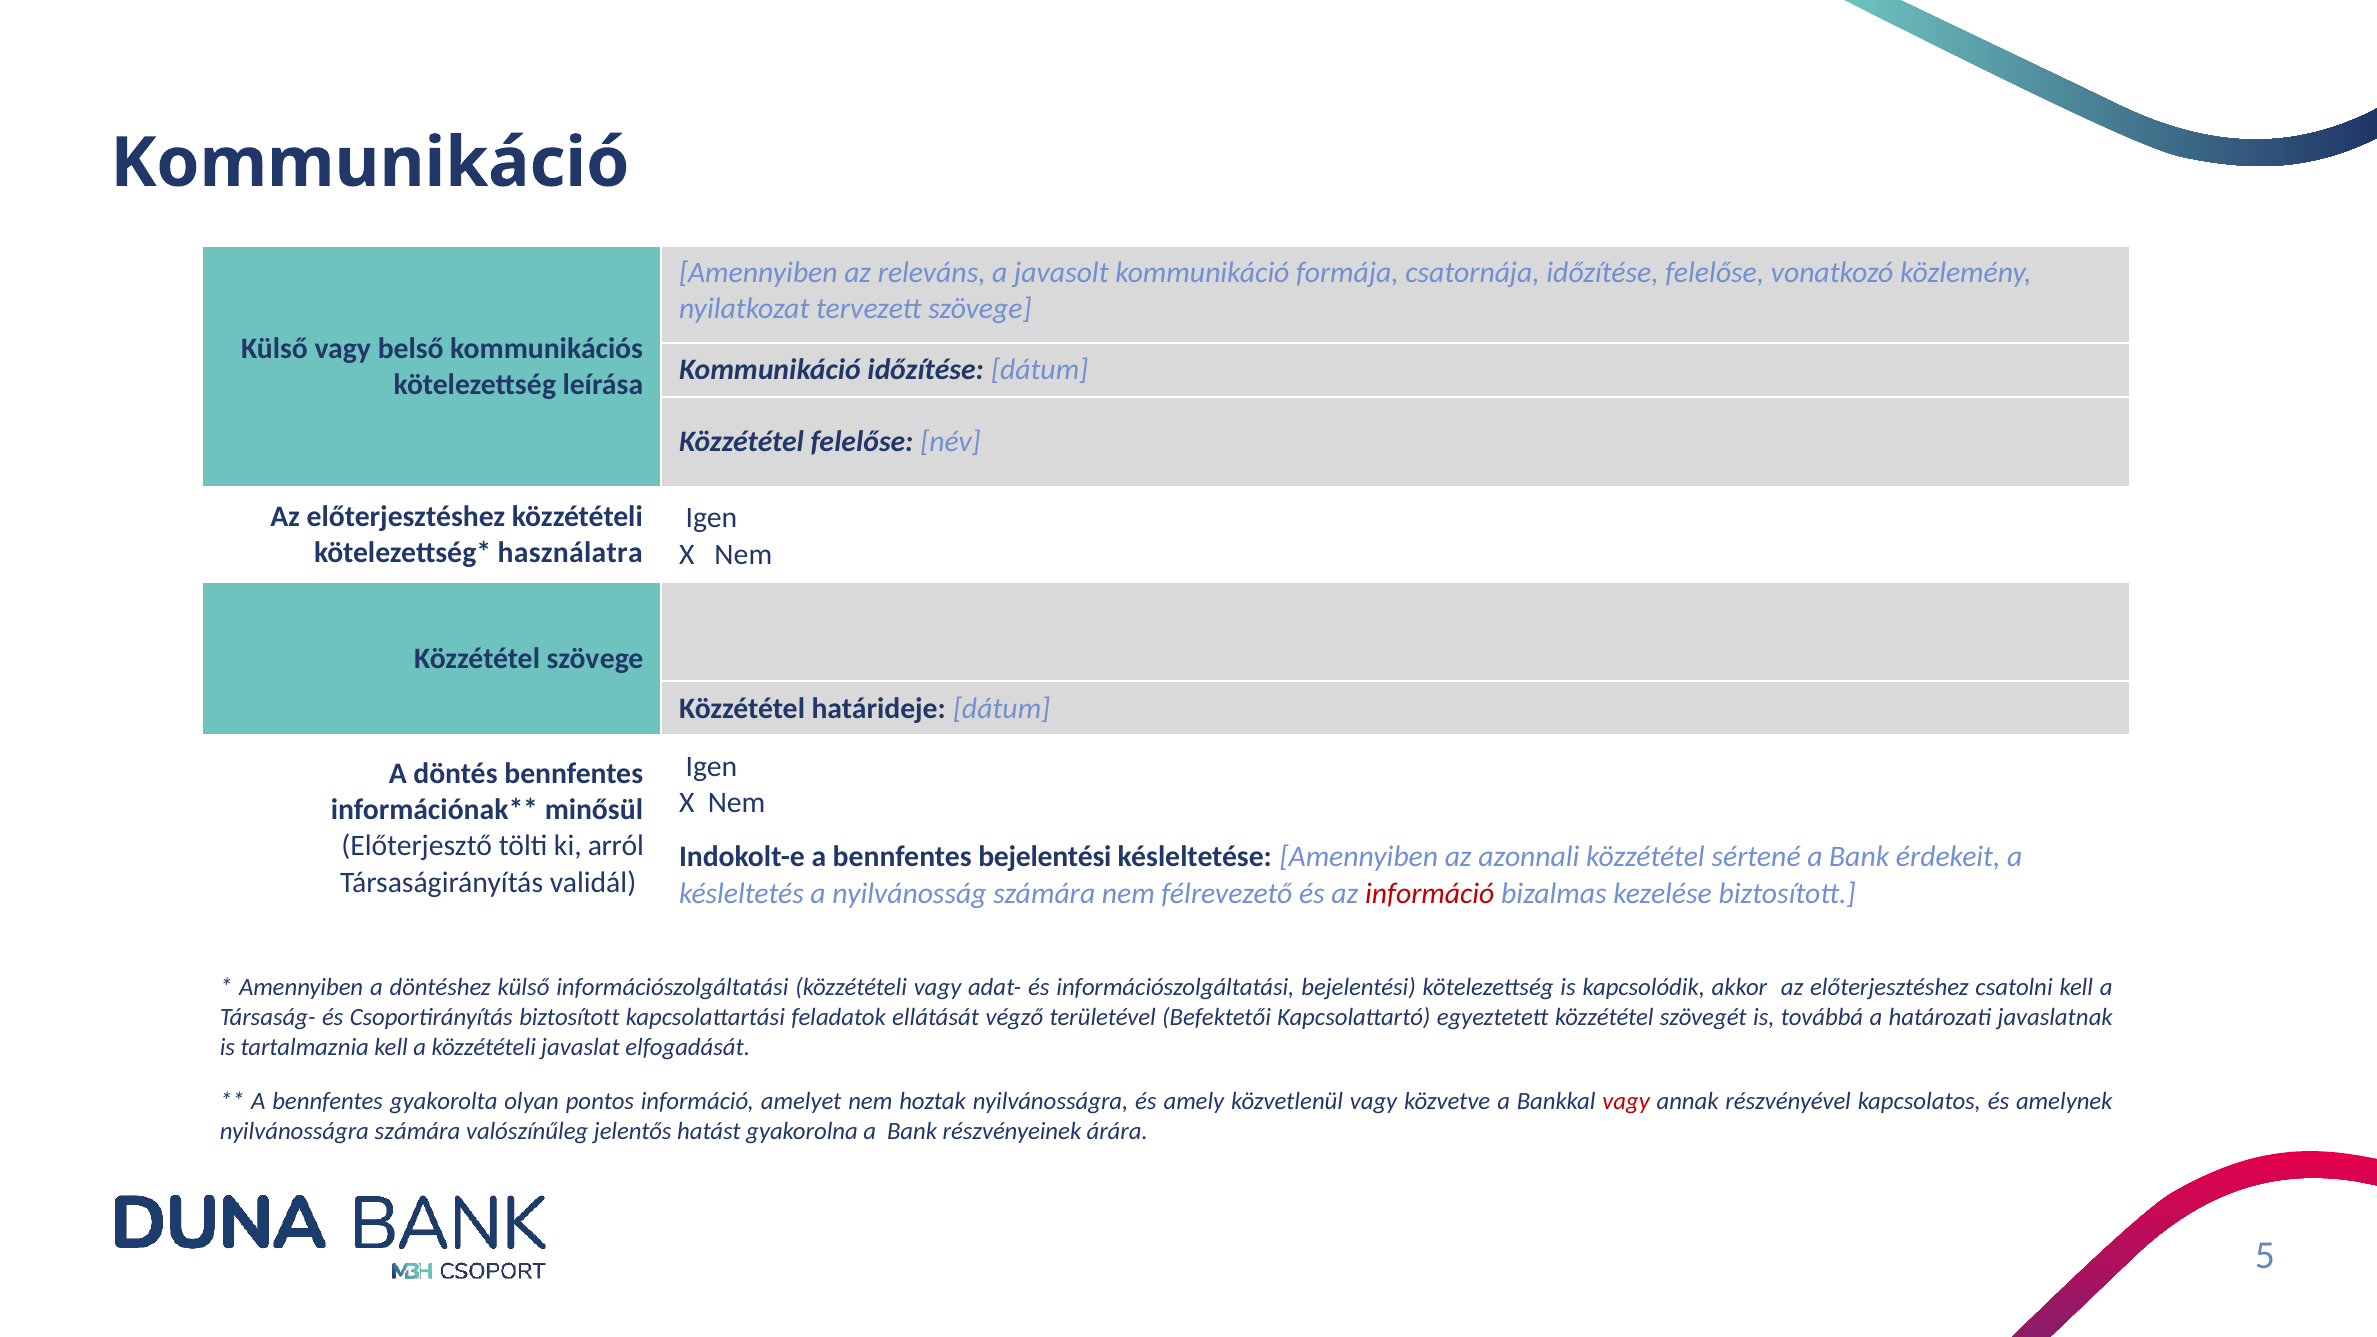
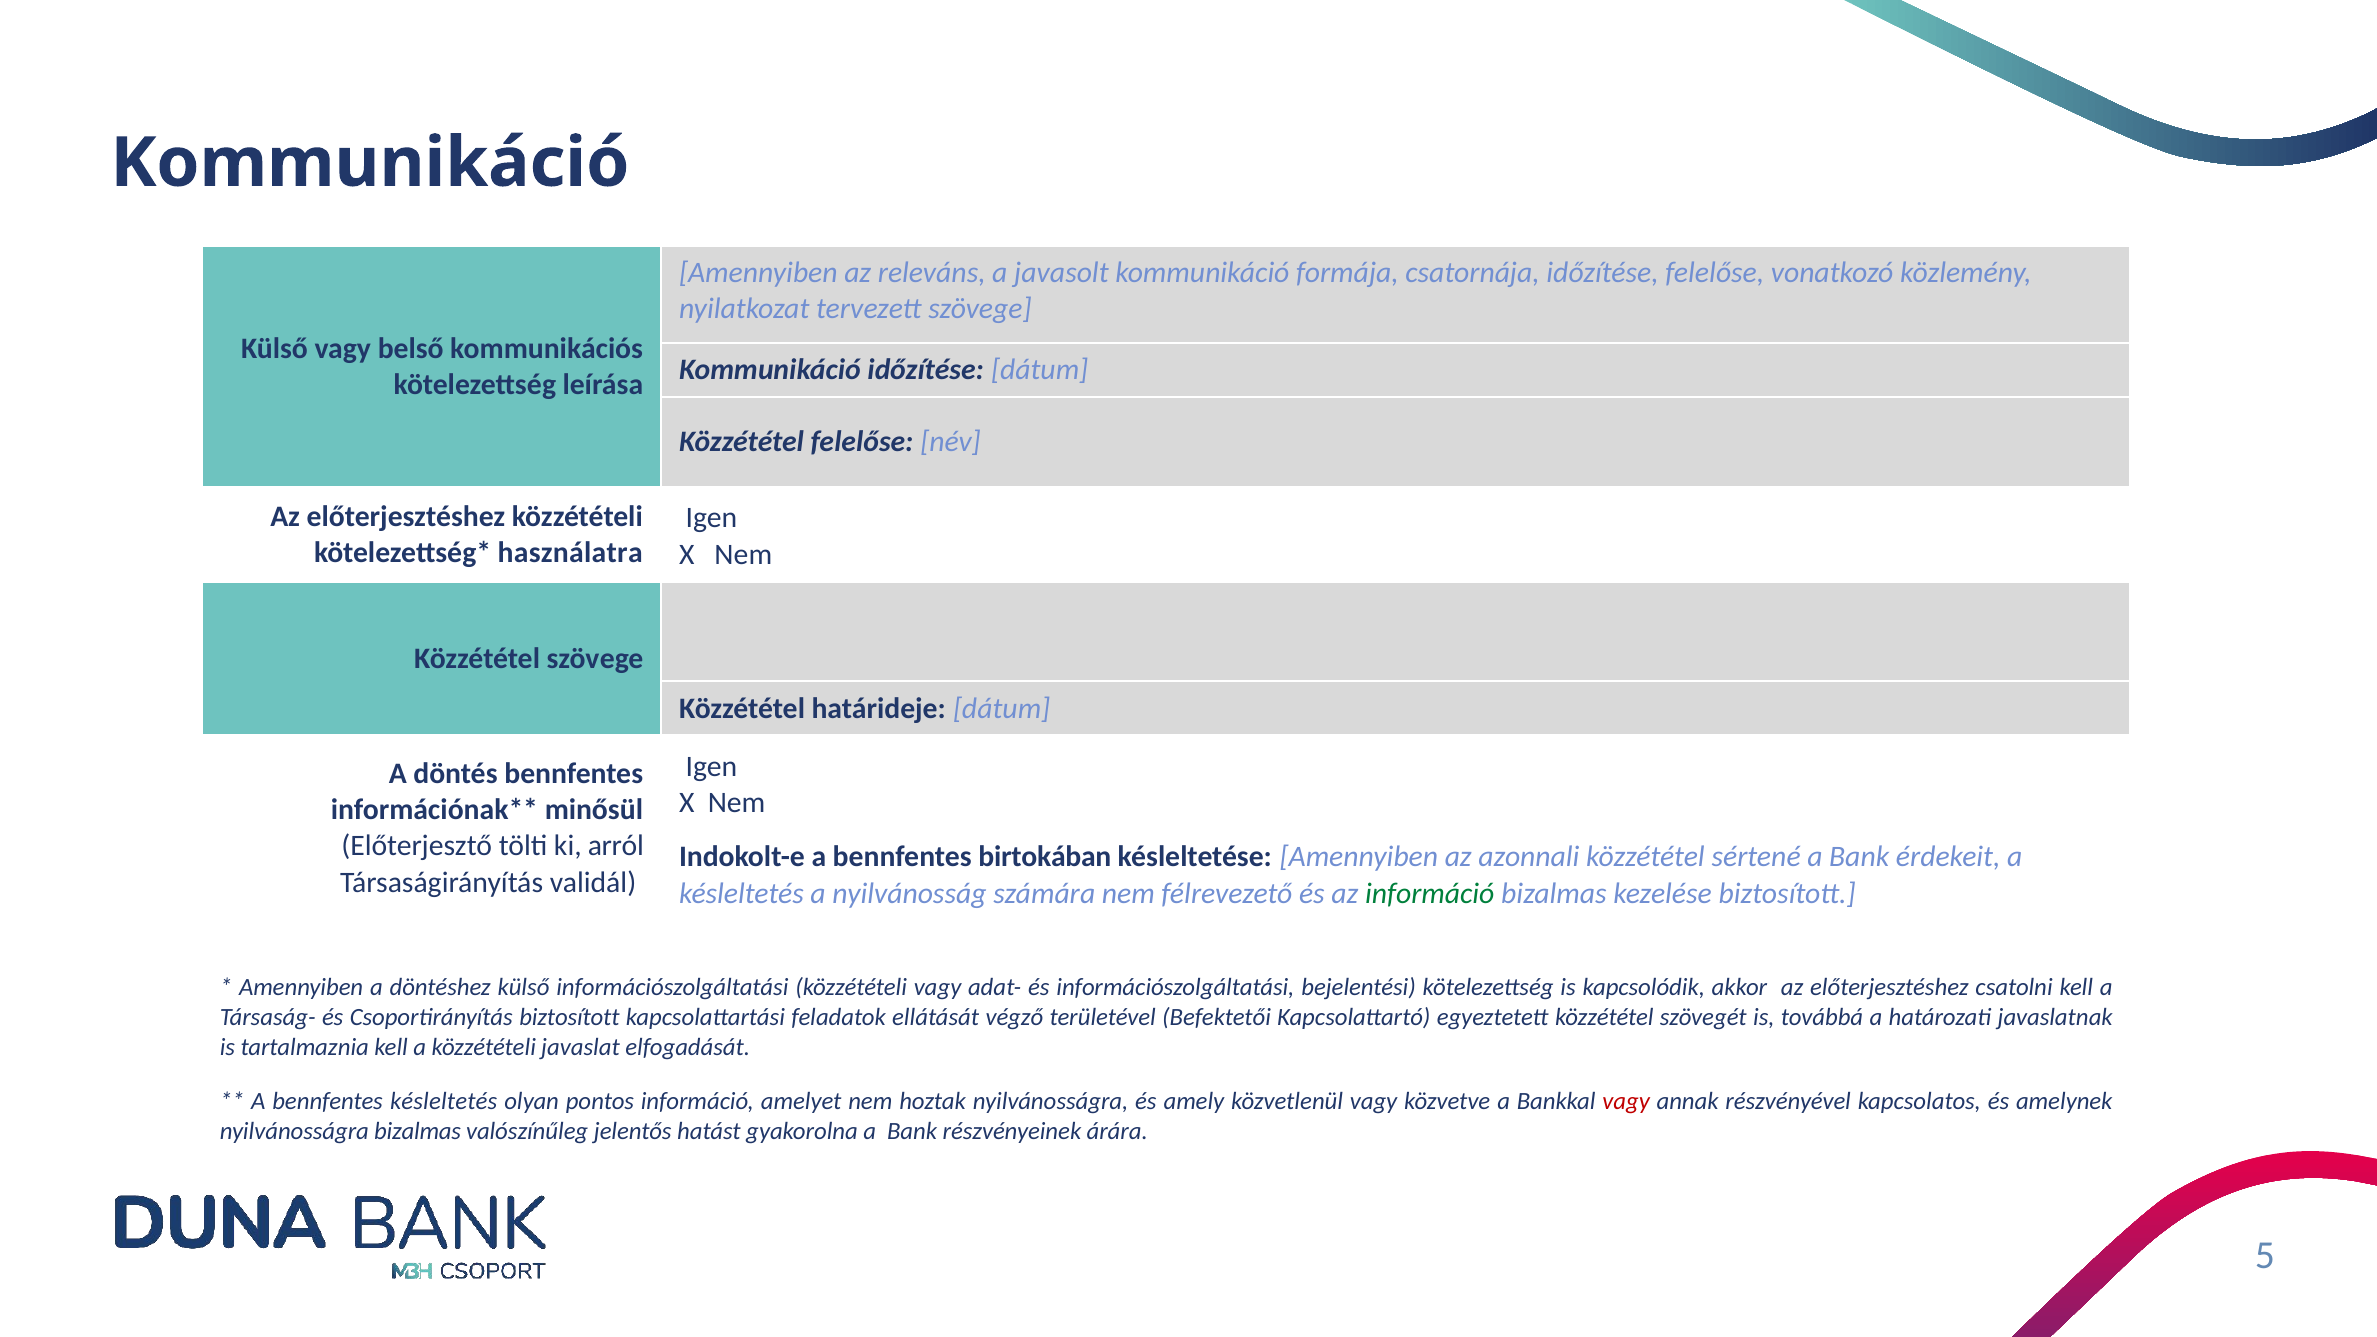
bennfentes bejelentési: bejelentési -> birtokában (1045, 857)
információ colour: red -> green (1430, 893)
bennfentes gyakorolta: gyakorolta -> késleltetés (444, 1102)
nyilvánosságra számára: számára -> bizalmas (418, 1131)
